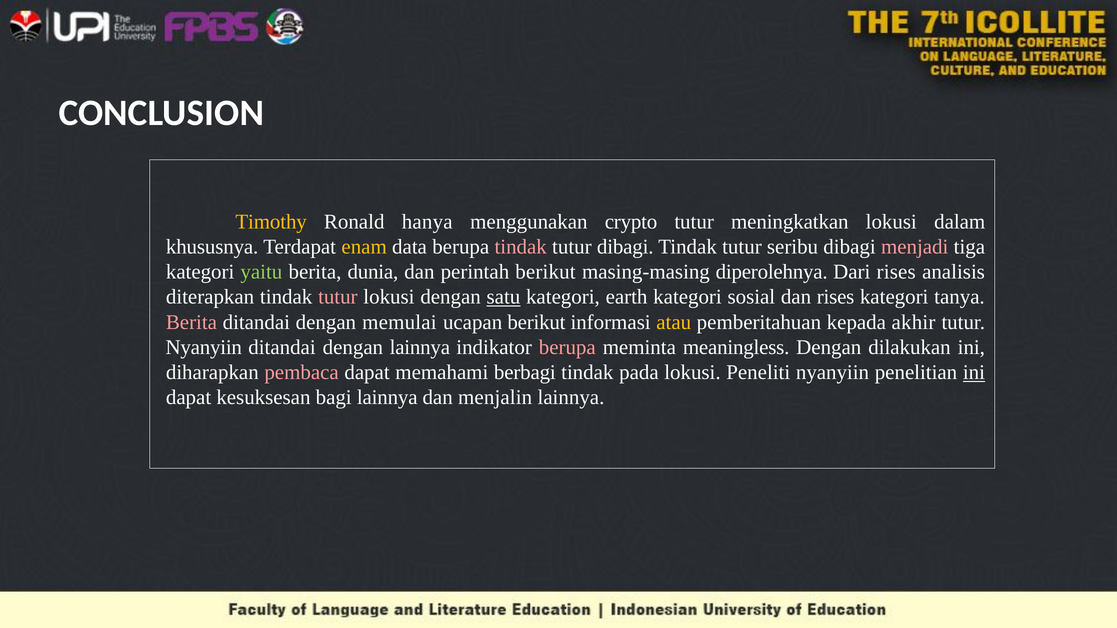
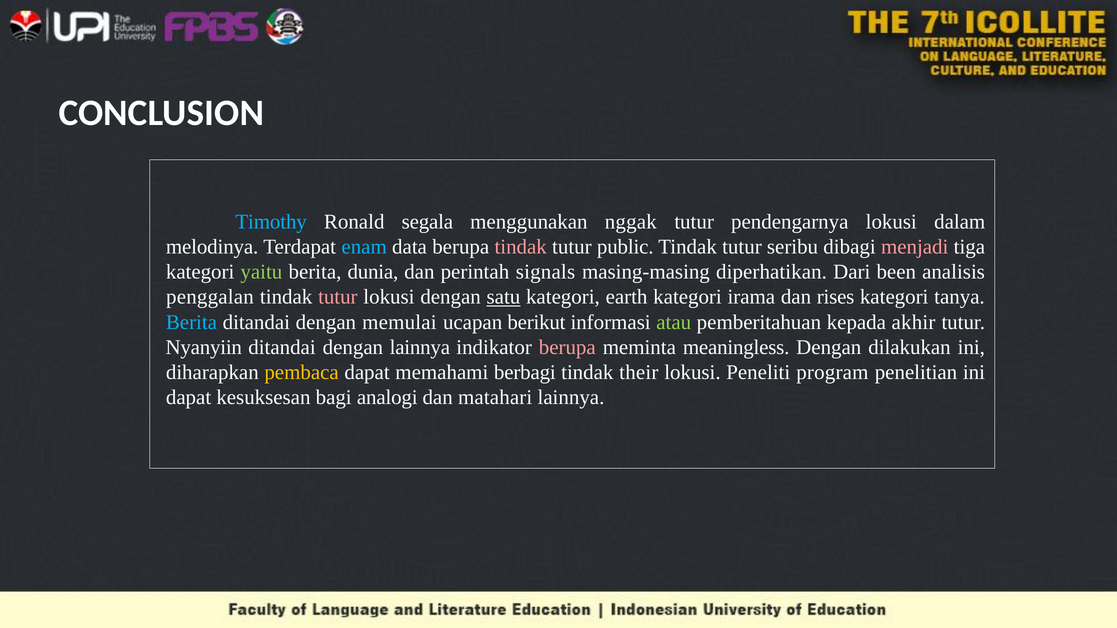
Timothy colour: yellow -> light blue (271, 222)
hanya: hanya -> segala (427, 222)
crypto: crypto -> nggak (631, 222)
meningkatkan: meningkatkan -> pendengarnya (790, 222)
khususnya: khususnya -> melodinya (212, 247)
enam colour: yellow -> light blue (364, 247)
tutur dibagi: dibagi -> public (625, 247)
perintah berikut: berikut -> signals (545, 272)
diperolehnya: diperolehnya -> diperhatikan (772, 272)
Dari rises: rises -> been (896, 272)
diterapkan: diterapkan -> penggalan (210, 297)
sosial: sosial -> irama (751, 297)
Berita colour: pink -> light blue (191, 322)
atau colour: yellow -> light green (674, 322)
pembaca colour: pink -> yellow (302, 373)
pada: pada -> their (639, 373)
Peneliti nyanyiin: nyanyiin -> program (832, 373)
ini underline: present -> none (974, 373)
bagi lainnya: lainnya -> analogi (387, 398)
menjalin: menjalin -> matahari (495, 398)
